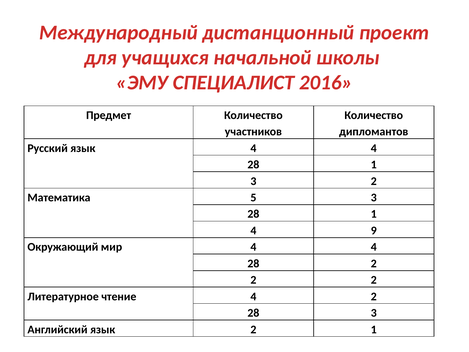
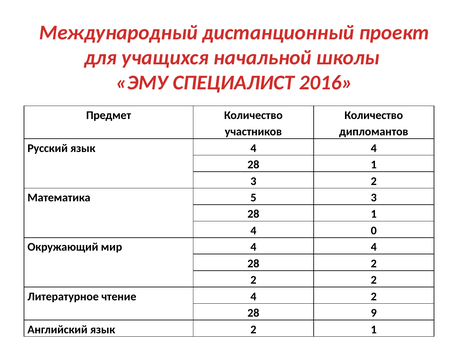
9: 9 -> 0 (374, 230)
28 3: 3 -> 9 (374, 313)
